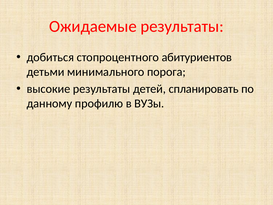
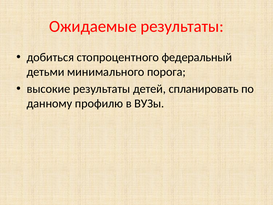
абитуриентов: абитуриентов -> федеральный (197, 57)
